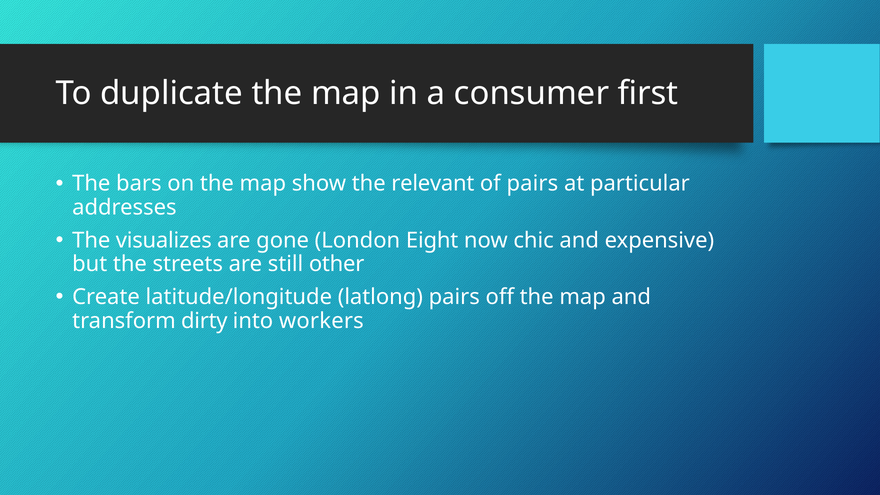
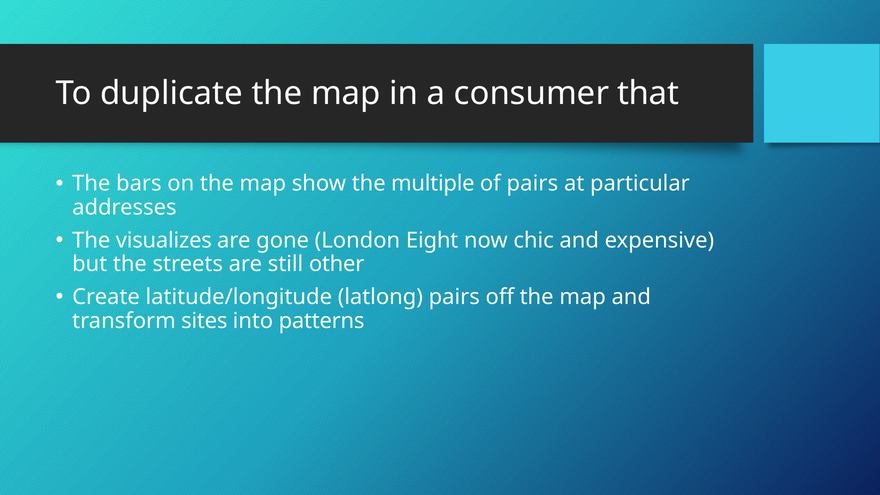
first: first -> that (648, 93)
relevant: relevant -> multiple (433, 184)
dirty: dirty -> sites (204, 321)
workers: workers -> patterns (322, 321)
